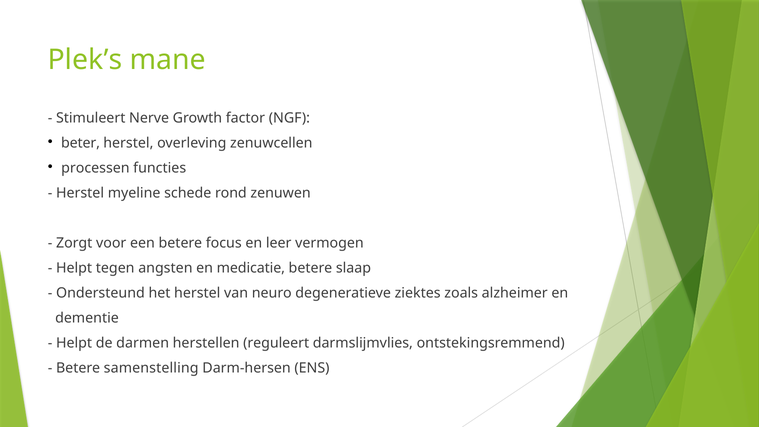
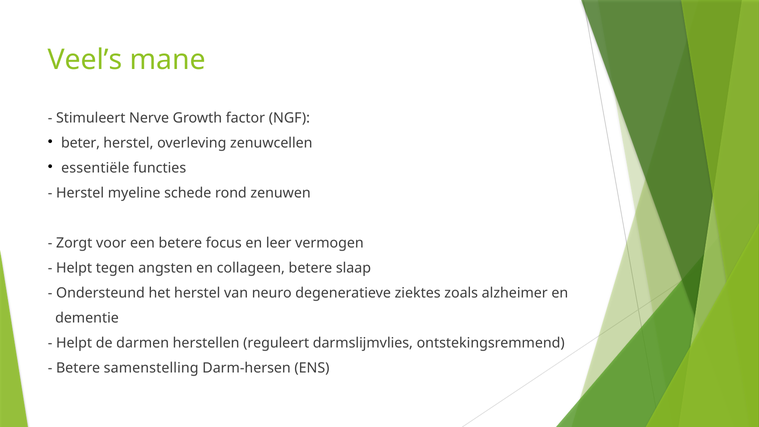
Plek’s: Plek’s -> Veel’s (85, 60)
processen: processen -> essentiële (95, 168)
medicatie: medicatie -> collageen (251, 268)
